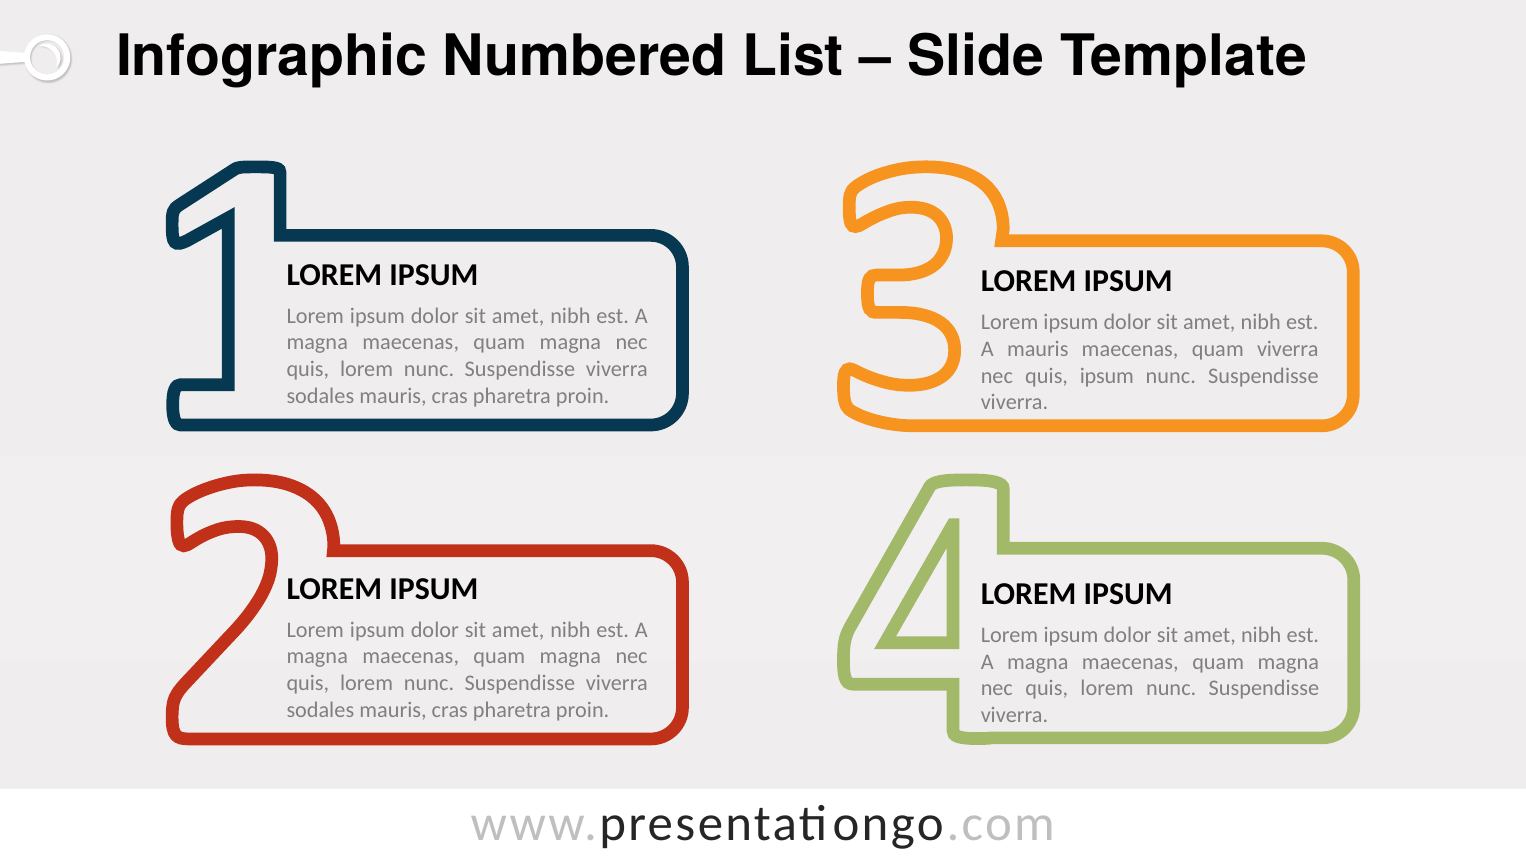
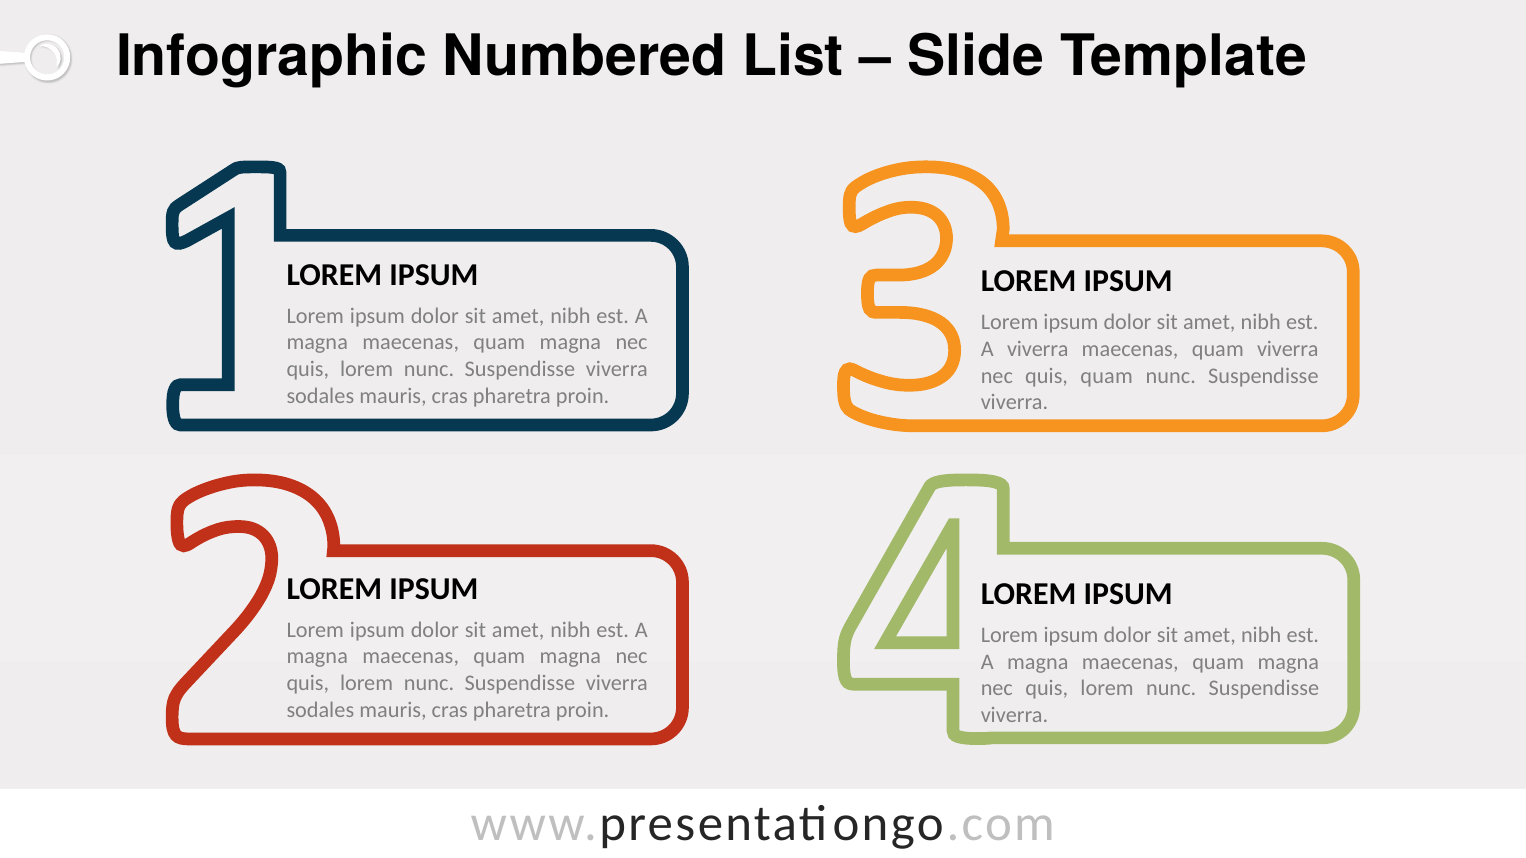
A mauris: mauris -> viverra (1038, 349)
quis ipsum: ipsum -> quam (1107, 376)
